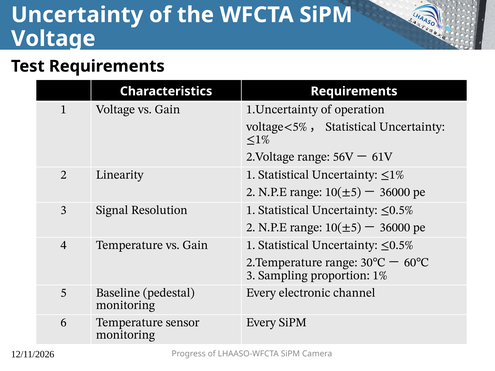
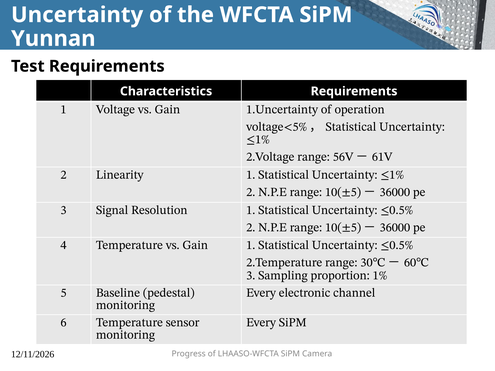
Voltage: Voltage -> Yunnan (53, 39)
